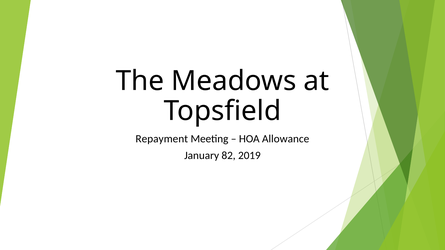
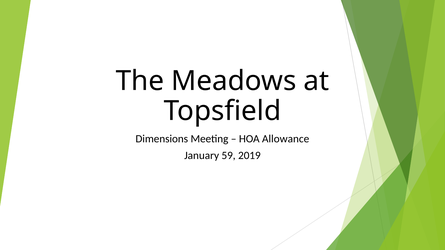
Repayment: Repayment -> Dimensions (162, 139)
82: 82 -> 59 (229, 156)
